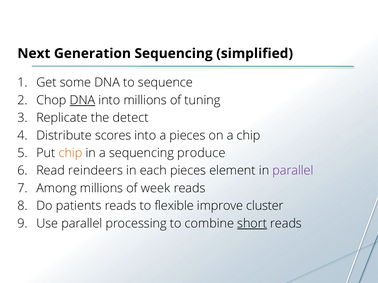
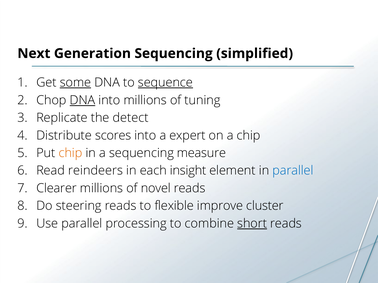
some underline: none -> present (75, 83)
sequence underline: none -> present (165, 83)
a pieces: pieces -> expert (188, 136)
produce: produce -> measure (201, 153)
each pieces: pieces -> insight (188, 171)
parallel colour: purple -> blue (293, 171)
Among: Among -> Clearer (57, 189)
week: week -> novel (156, 189)
patients: patients -> steering (79, 206)
